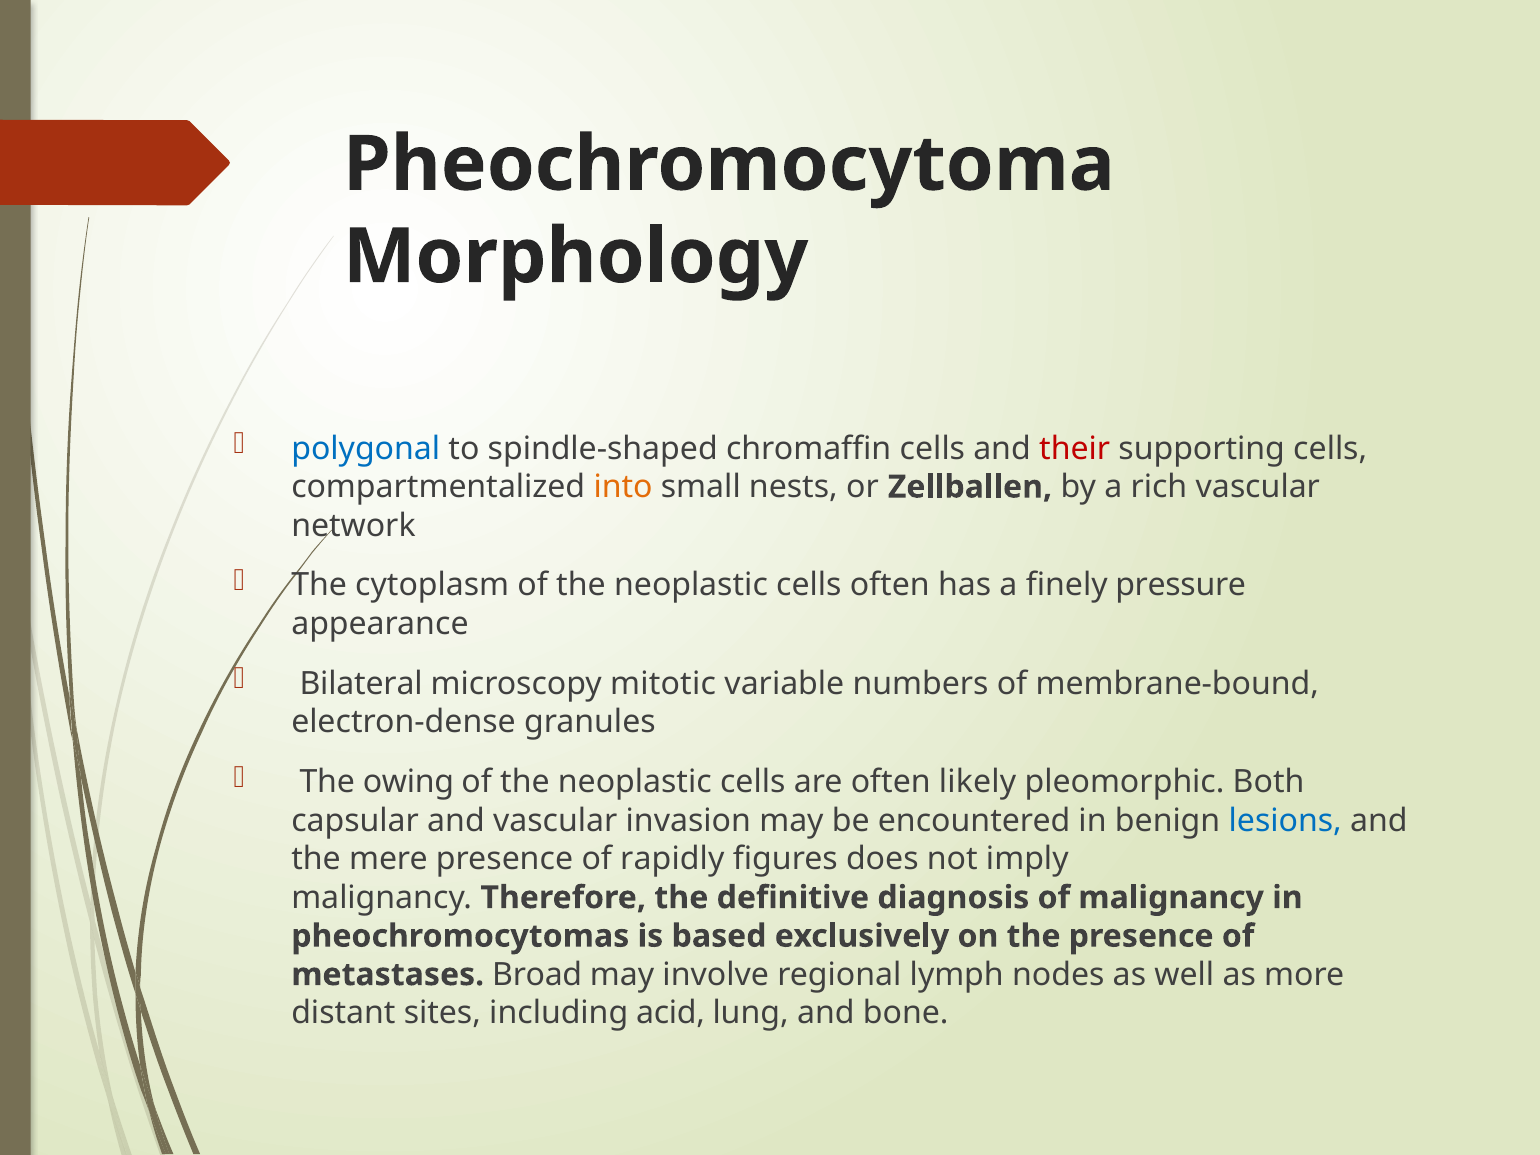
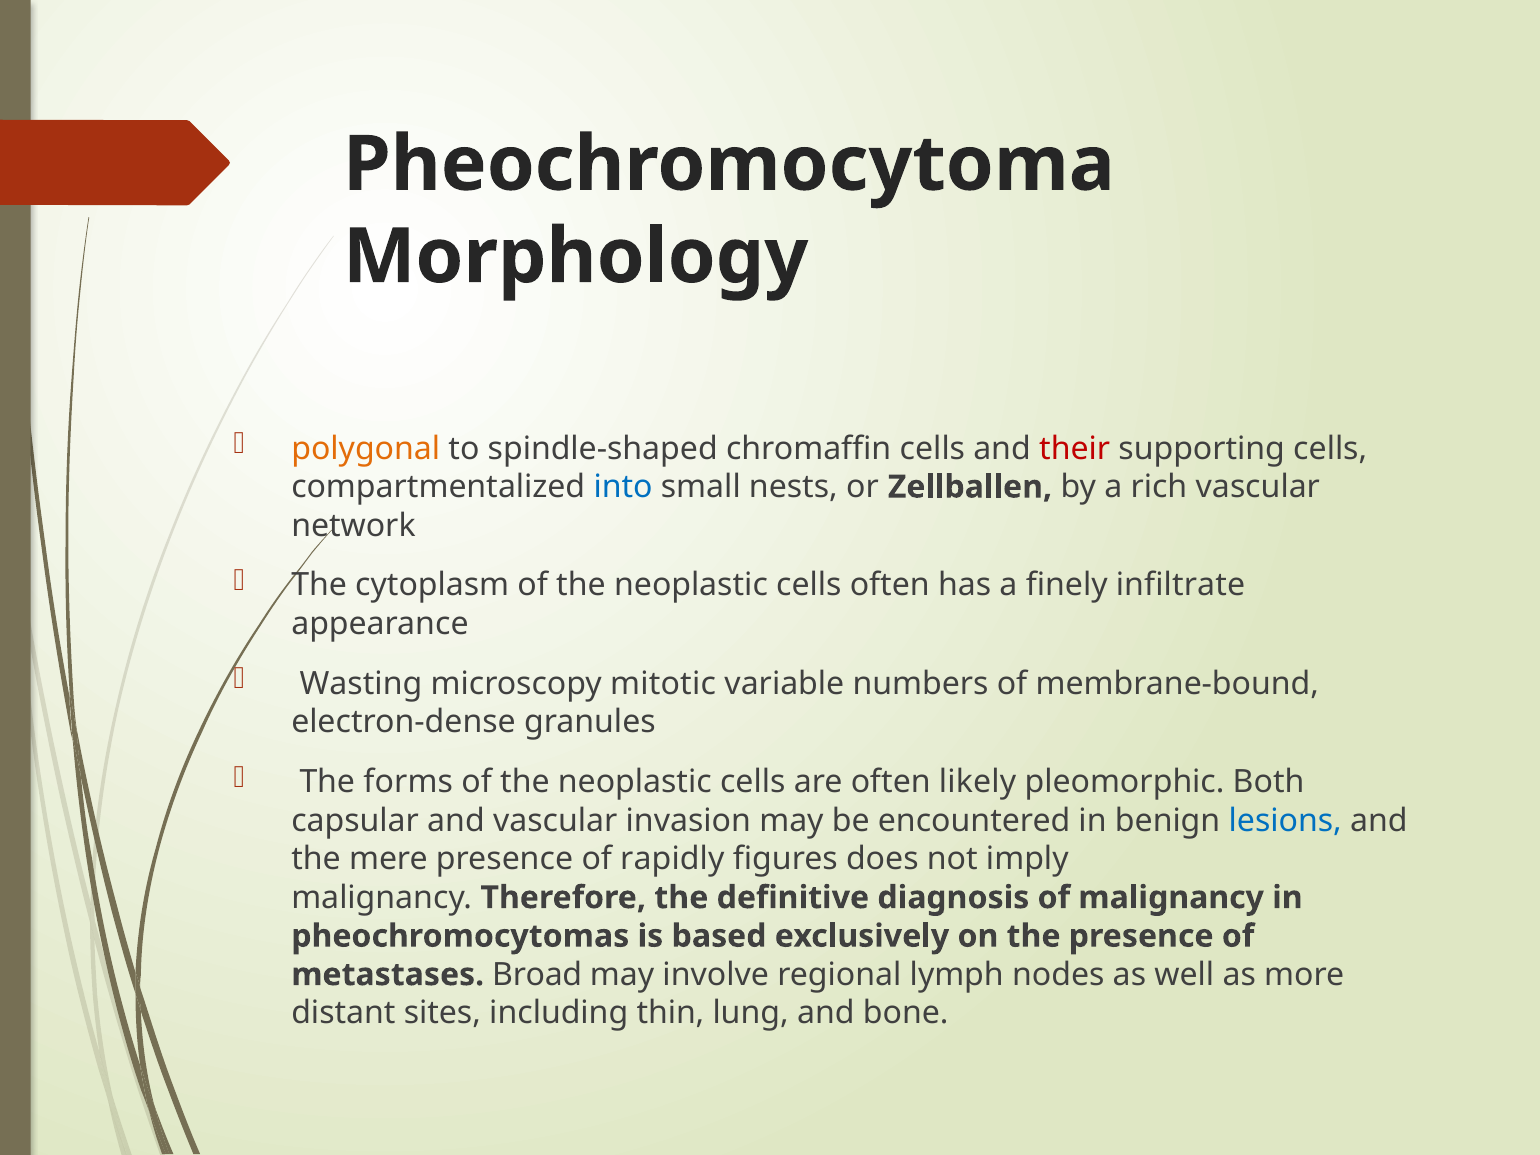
polygonal colour: blue -> orange (366, 448)
into colour: orange -> blue (623, 487)
pressure: pressure -> infiltrate (1180, 585)
Bilateral: Bilateral -> Wasting (361, 684)
owing: owing -> forms (408, 782)
acid: acid -> thin (670, 1013)
